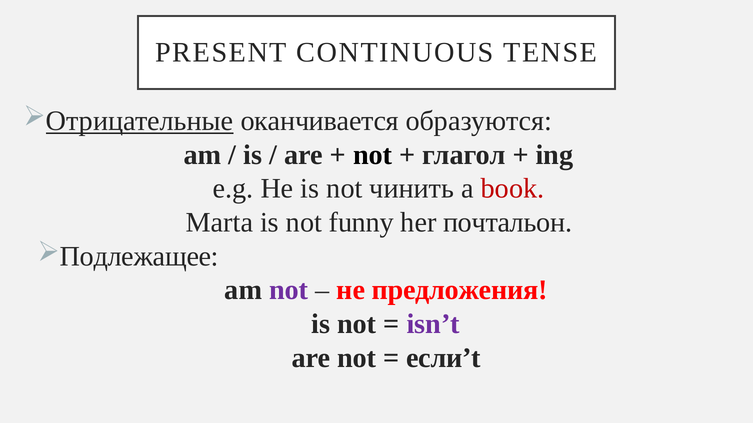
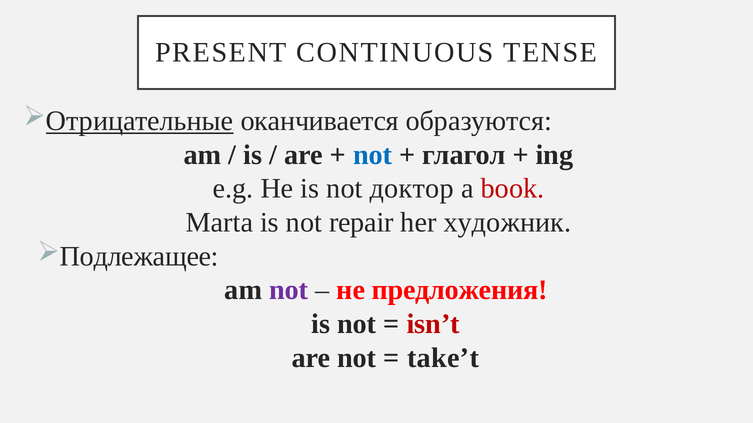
not colour: black -> blue (373, 155)
чинить: чинить -> доктор (412, 189)
funny: funny -> repair (361, 223)
почтальон: почтальон -> художник (507, 223)
isn’t colour: purple -> red (433, 324)
если’t: если’t -> take’t (443, 358)
